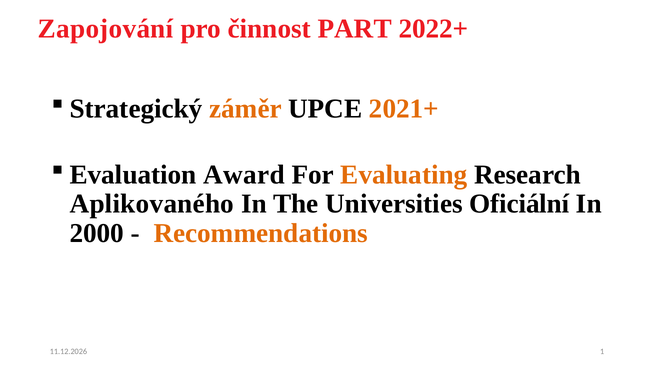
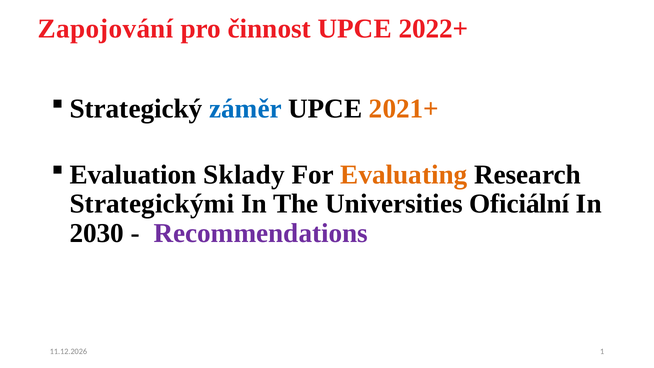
činnost PART: PART -> UPCE (355, 29)
záměr colour: orange -> blue (246, 109)
Award: Award -> Sklady (244, 175)
Aplikovaného: Aplikovaného -> Strategickými (152, 204)
2000: 2000 -> 2030 (97, 233)
Recommendations colour: orange -> purple (261, 233)
